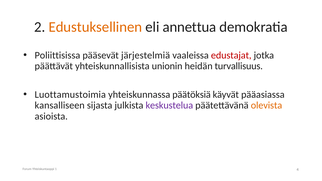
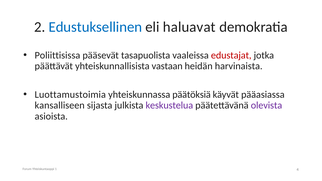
Edustuksellinen colour: orange -> blue (95, 27)
annettua: annettua -> haluavat (189, 27)
järjestelmiä: järjestelmiä -> tasapuolista (146, 55)
unionin: unionin -> vastaan (167, 66)
turvallisuus: turvallisuus -> harvinaista (239, 66)
olevista colour: orange -> purple (267, 105)
